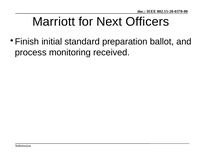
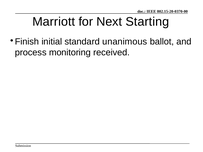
Officers: Officers -> Starting (147, 22)
preparation: preparation -> unanimous (125, 42)
